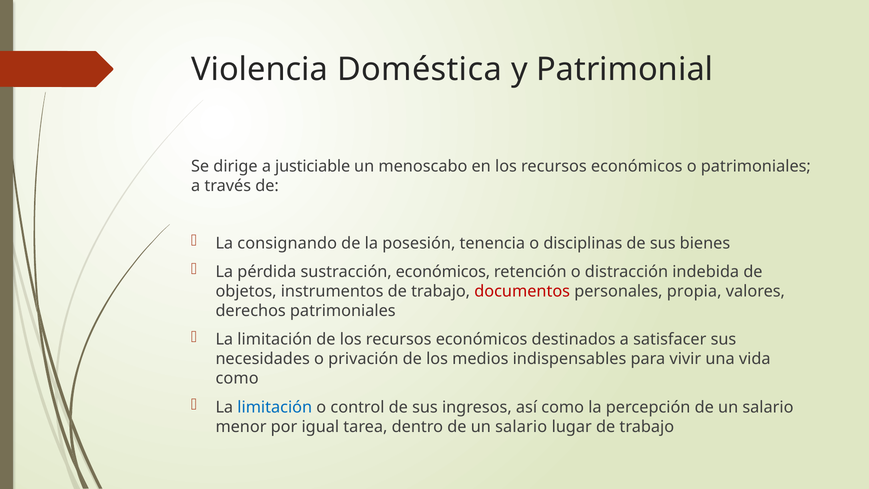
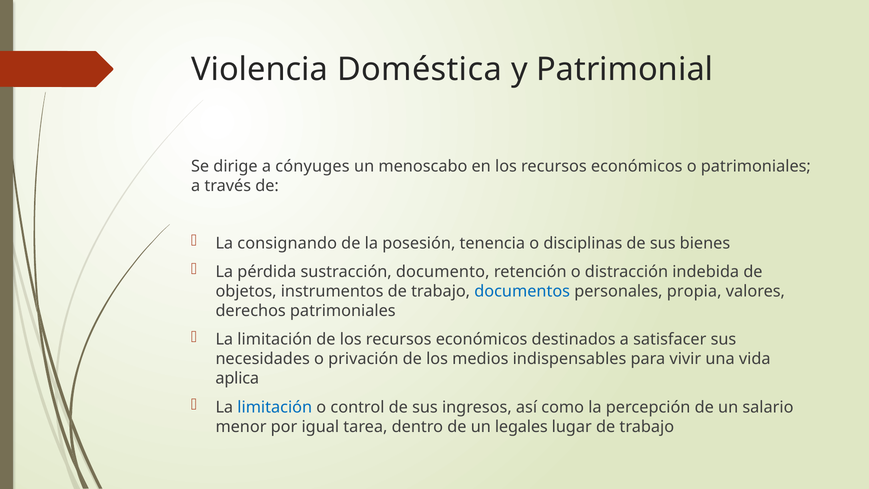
justiciable: justiciable -> cónyuges (312, 166)
sustracción económicos: económicos -> documento (443, 272)
documentos colour: red -> blue (522, 291)
como: como -> aplica (237, 378)
dentro de un salario: salario -> legales (521, 427)
